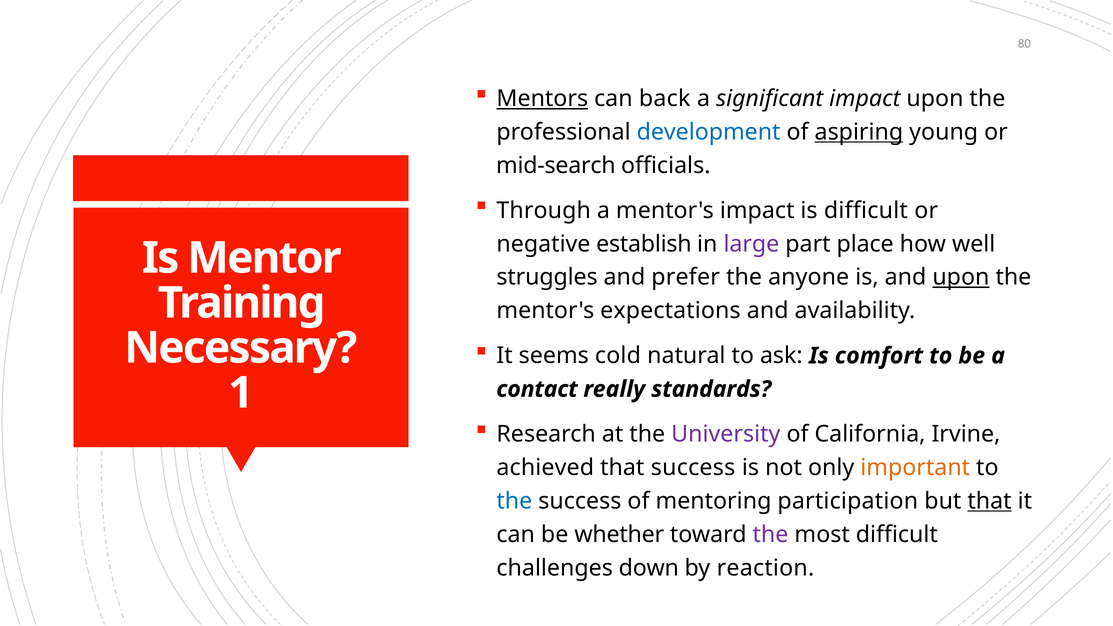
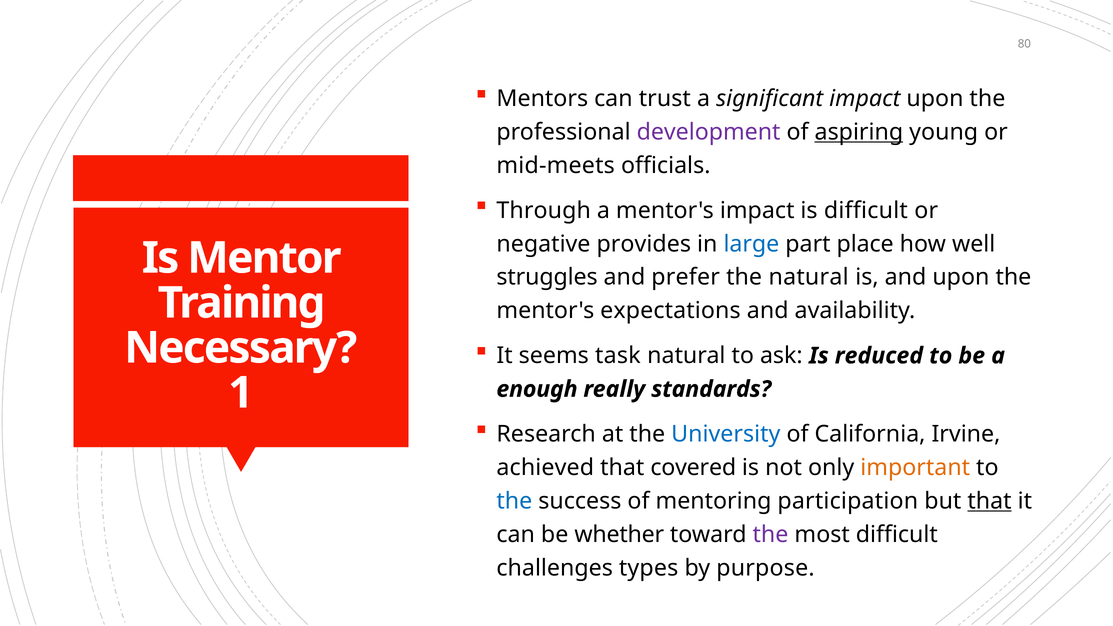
Mentors underline: present -> none (542, 99)
back: back -> trust (665, 99)
development colour: blue -> purple (709, 132)
mid-search: mid-search -> mid-meets (556, 165)
establish: establish -> provides (644, 244)
large colour: purple -> blue (751, 244)
the anyone: anyone -> natural (809, 277)
upon underline: present -> none (961, 277)
cold: cold -> task (618, 356)
comfort: comfort -> reduced (879, 356)
contact: contact -> enough (537, 389)
University colour: purple -> blue (726, 434)
that success: success -> covered (693, 468)
down: down -> types (649, 568)
reaction: reaction -> purpose (765, 568)
